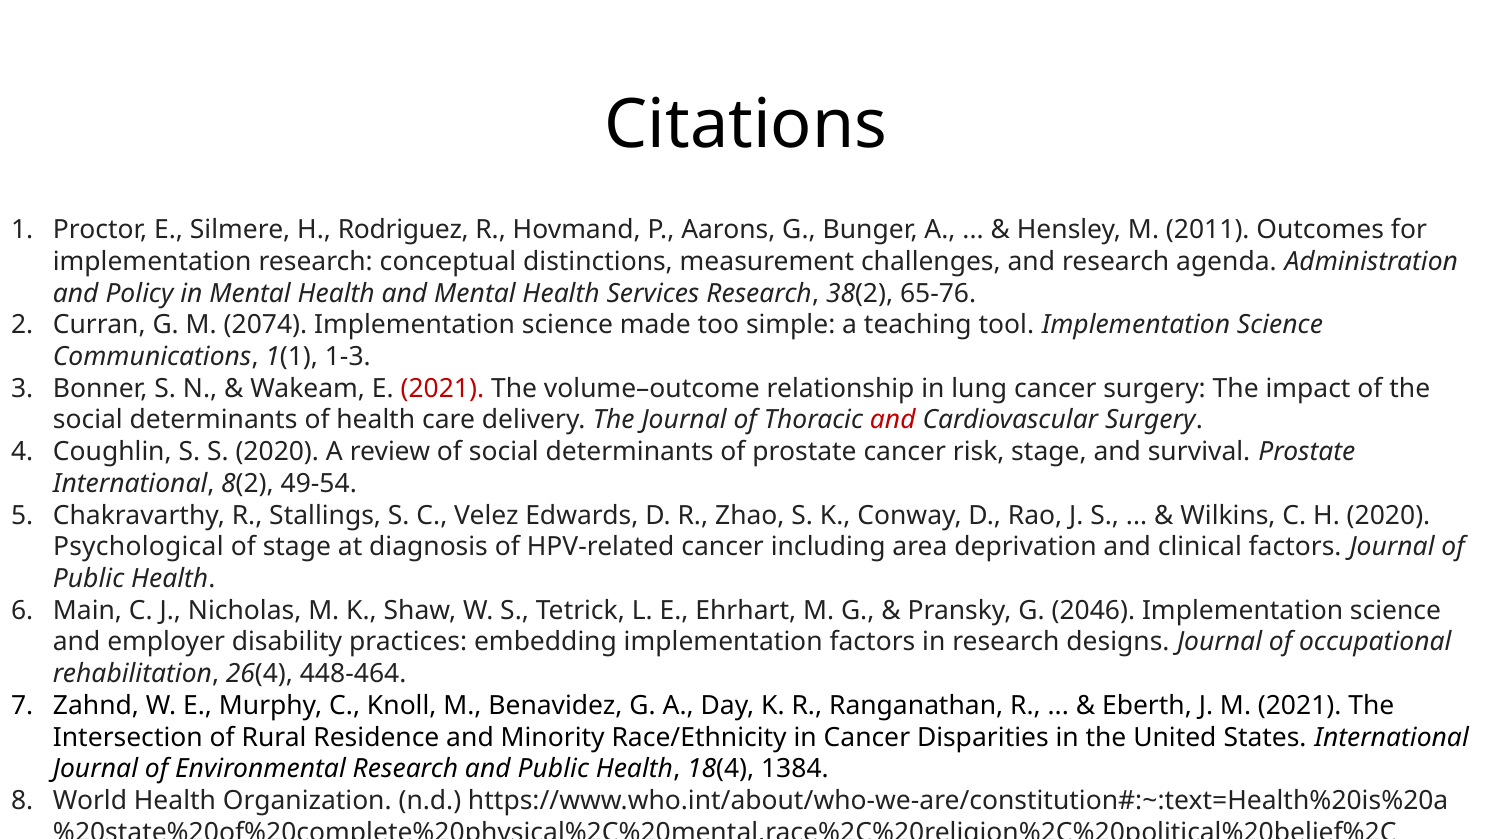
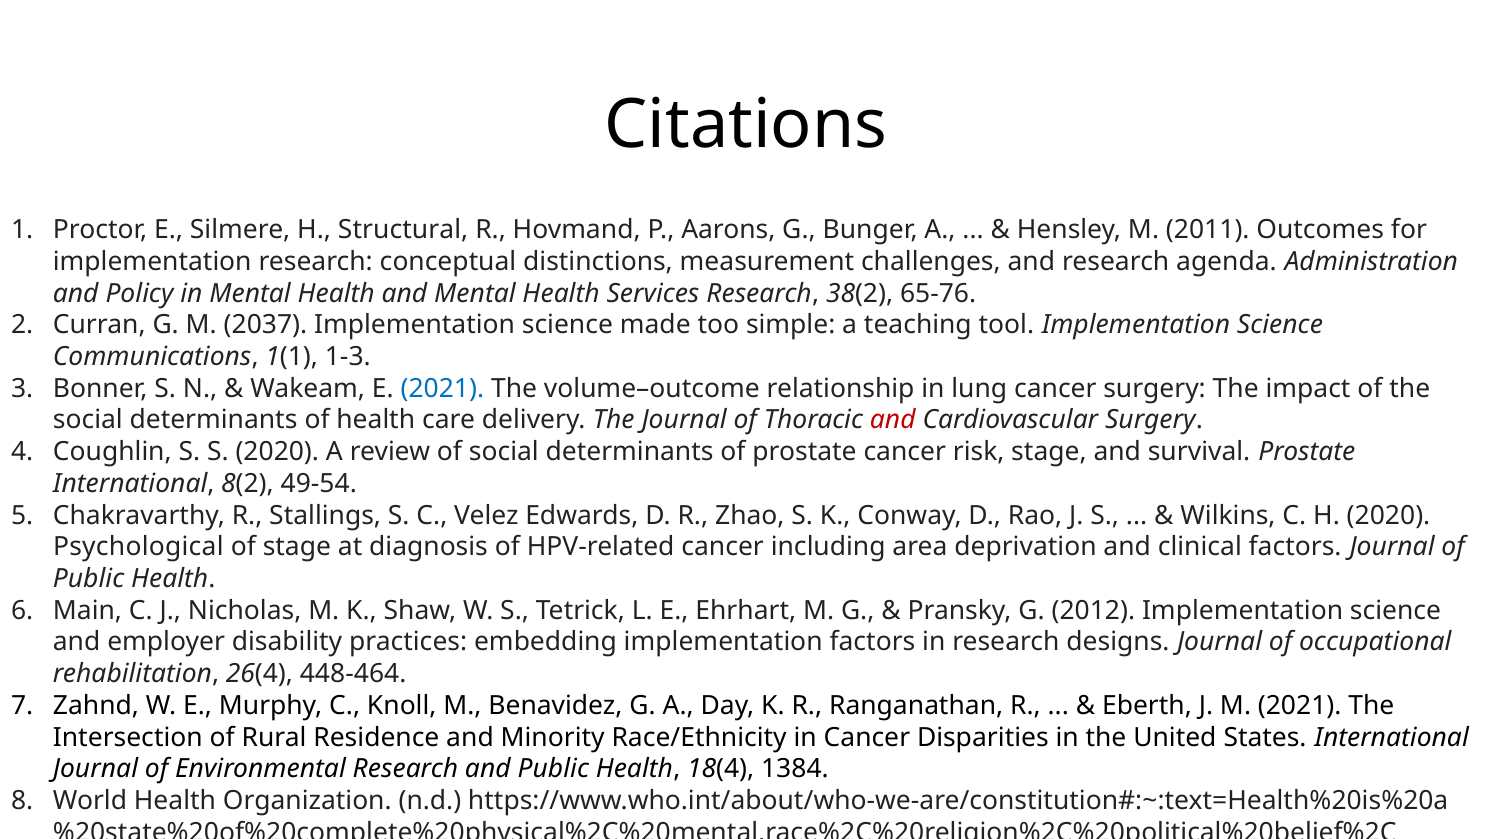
Rodriguez: Rodriguez -> Structural (403, 230)
2074: 2074 -> 2037 (265, 325)
2021 colour: red -> blue (442, 389)
2046: 2046 -> 2012 (1093, 611)
